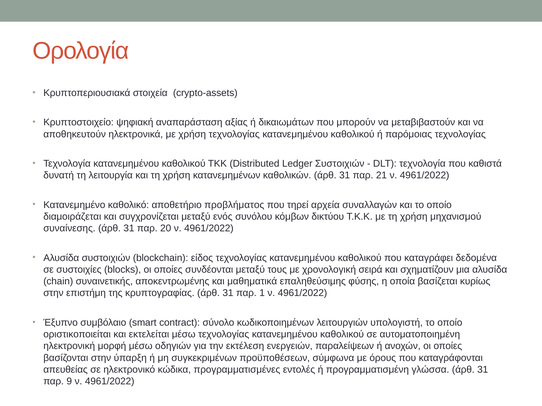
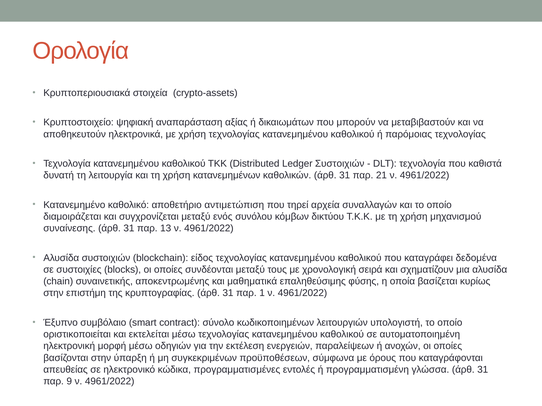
προβλήματος: προβλήματος -> αντιμετώπιση (234, 205)
20: 20 -> 13 (166, 229)
